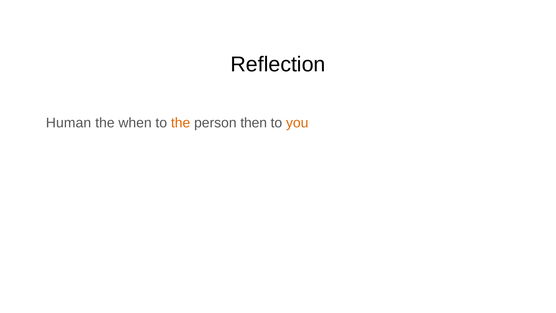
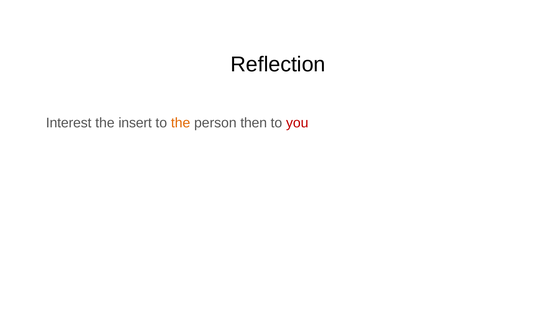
Human: Human -> Interest (69, 123)
when: when -> insert (135, 123)
you colour: orange -> red (297, 123)
